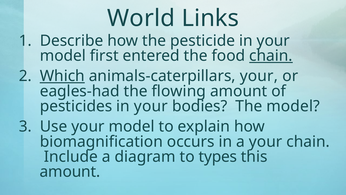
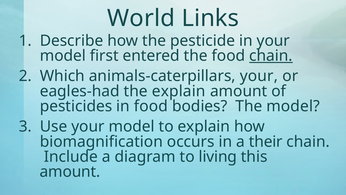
Which underline: present -> none (62, 76)
the flowing: flowing -> explain (179, 91)
pesticides in your: your -> food (151, 106)
a your: your -> their (266, 141)
types: types -> living (218, 156)
